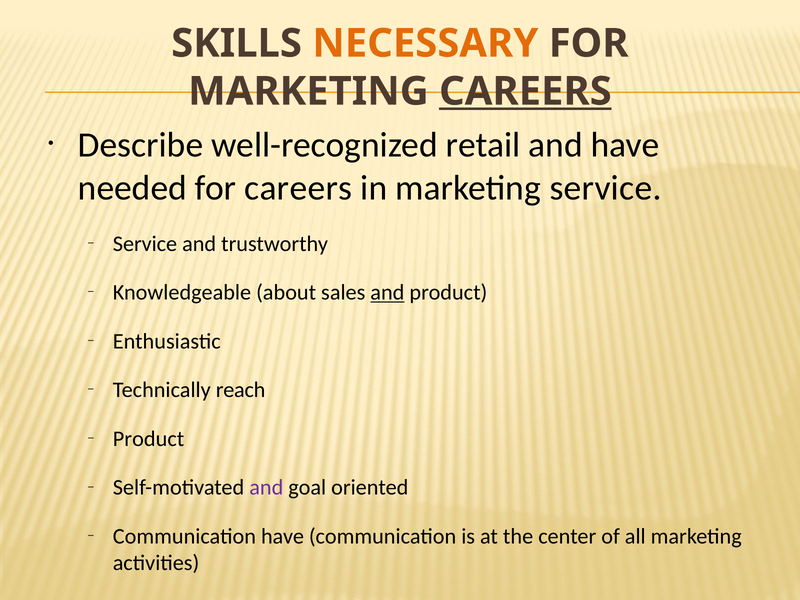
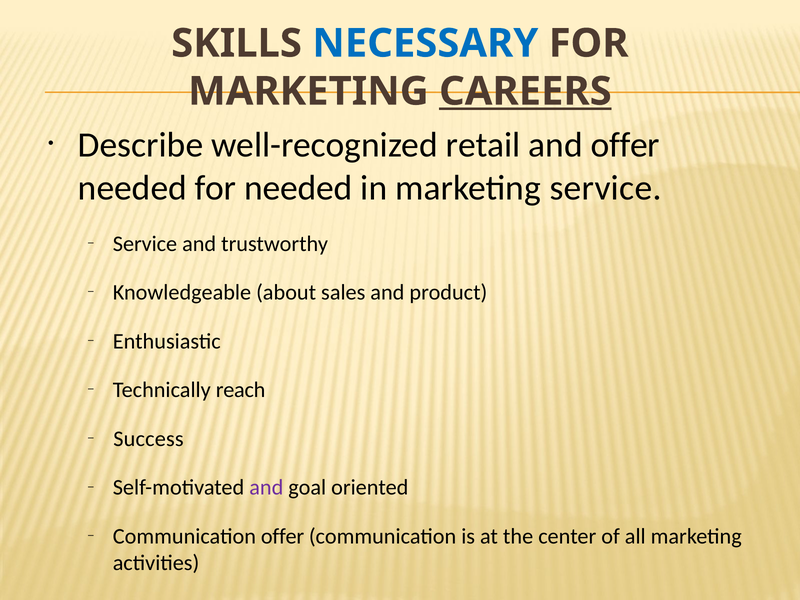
NECESSARY colour: orange -> blue (425, 43)
and have: have -> offer (625, 145)
for careers: careers -> needed (298, 188)
and underline: present -> none (387, 292)
Product: Product -> Success (148, 439)
Communication have: have -> offer (283, 536)
